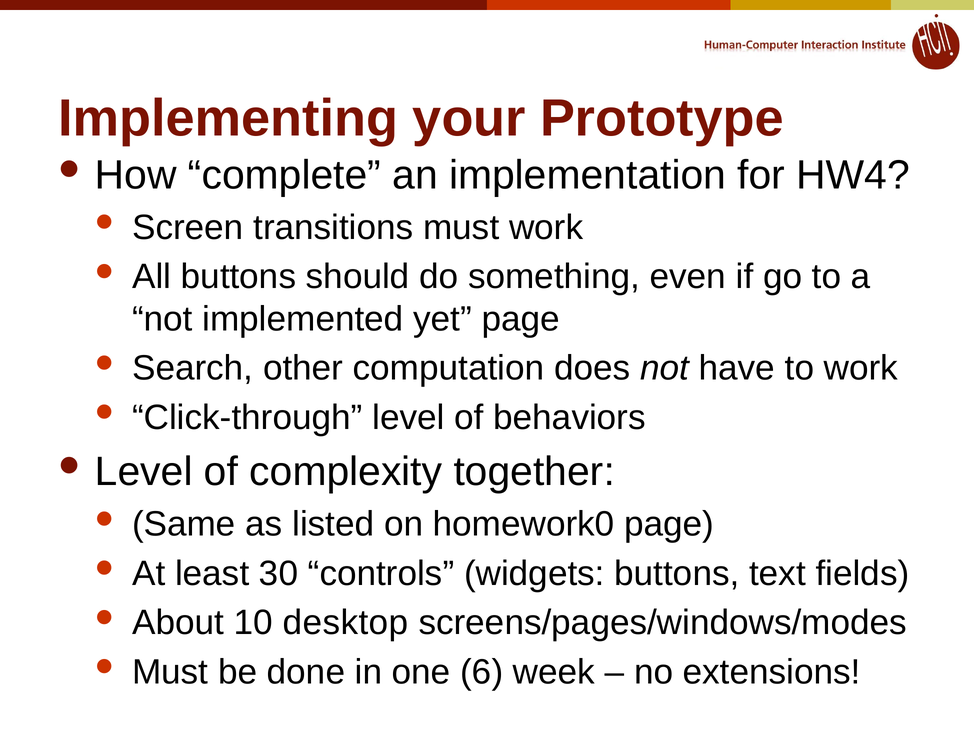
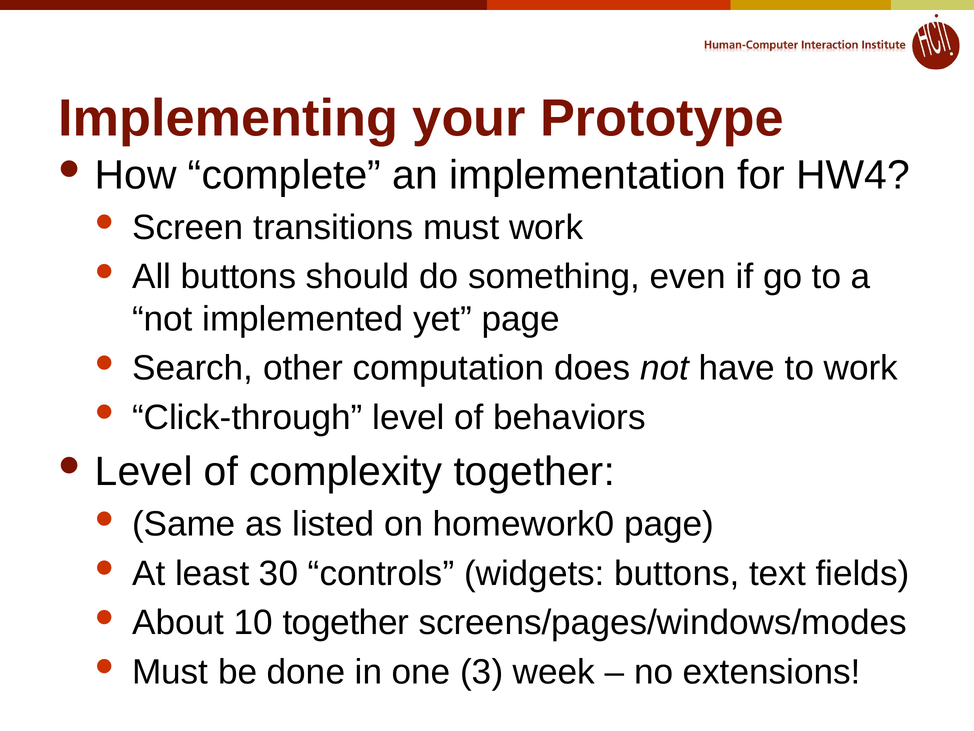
10 desktop: desktop -> together (346, 622)
6: 6 -> 3 (482, 672)
